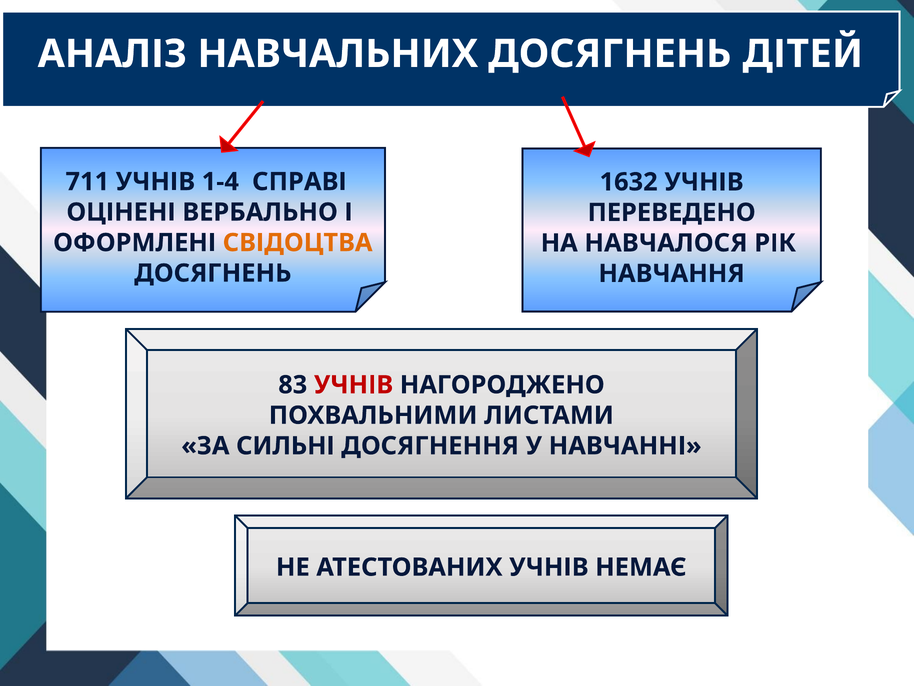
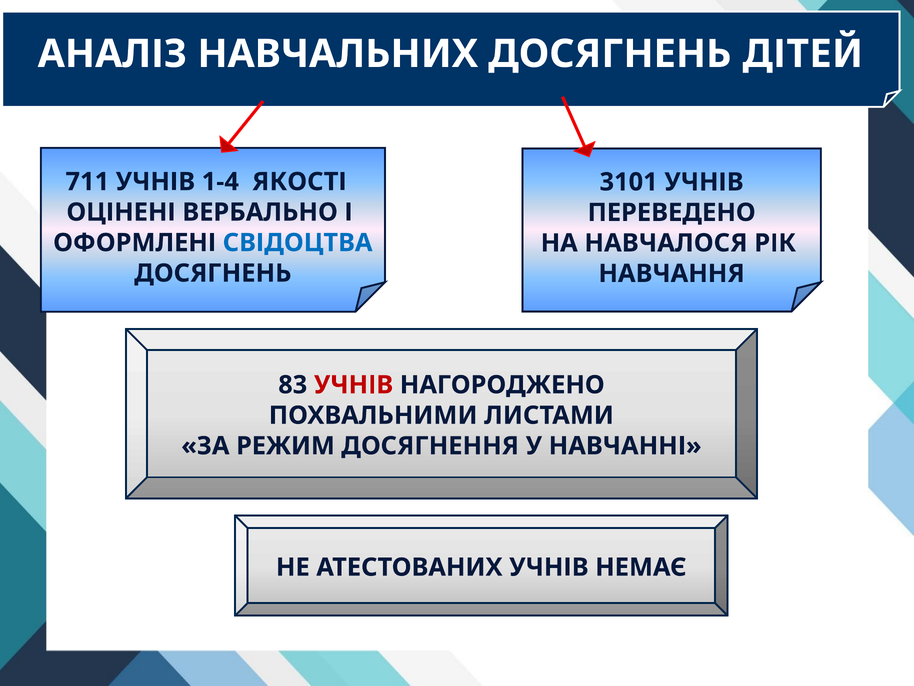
СПРАВІ: СПРАВІ -> ЯКОСТІ (299, 182)
1632: 1632 -> 3101 (629, 182)
СВІДОЦТВА colour: orange -> blue (298, 243)
СИЛЬНІ: СИЛЬНІ -> РЕЖИМ (285, 446)
